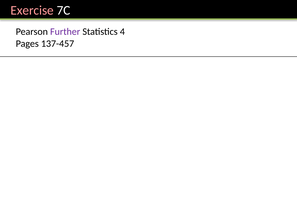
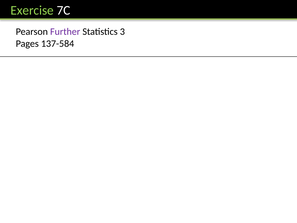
Exercise colour: pink -> light green (32, 10)
4: 4 -> 3 (122, 32)
137-457: 137-457 -> 137-584 (58, 44)
